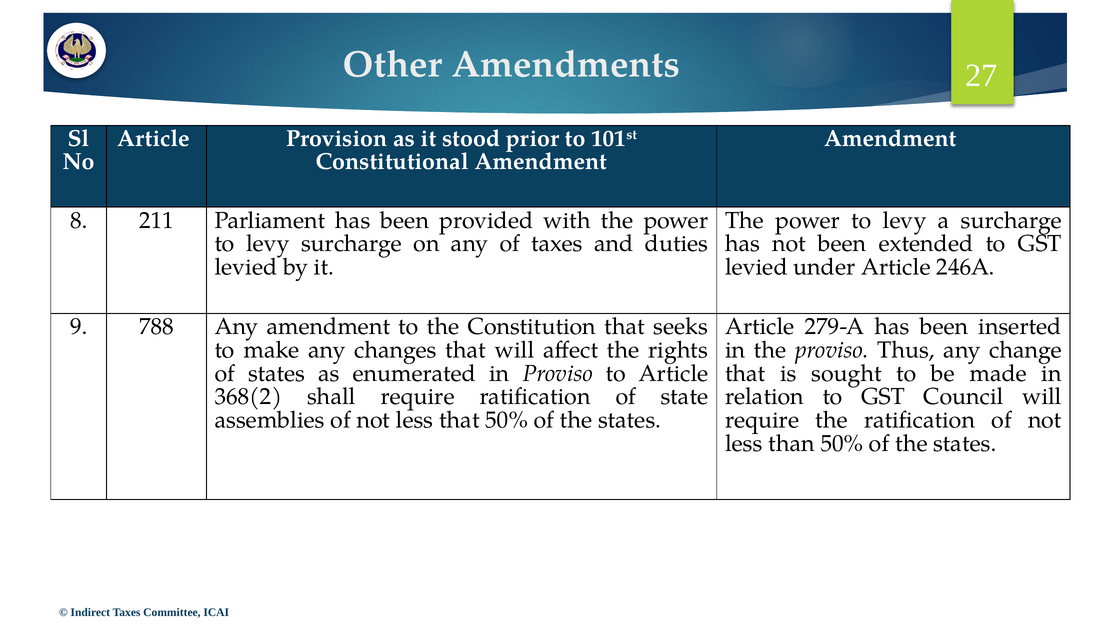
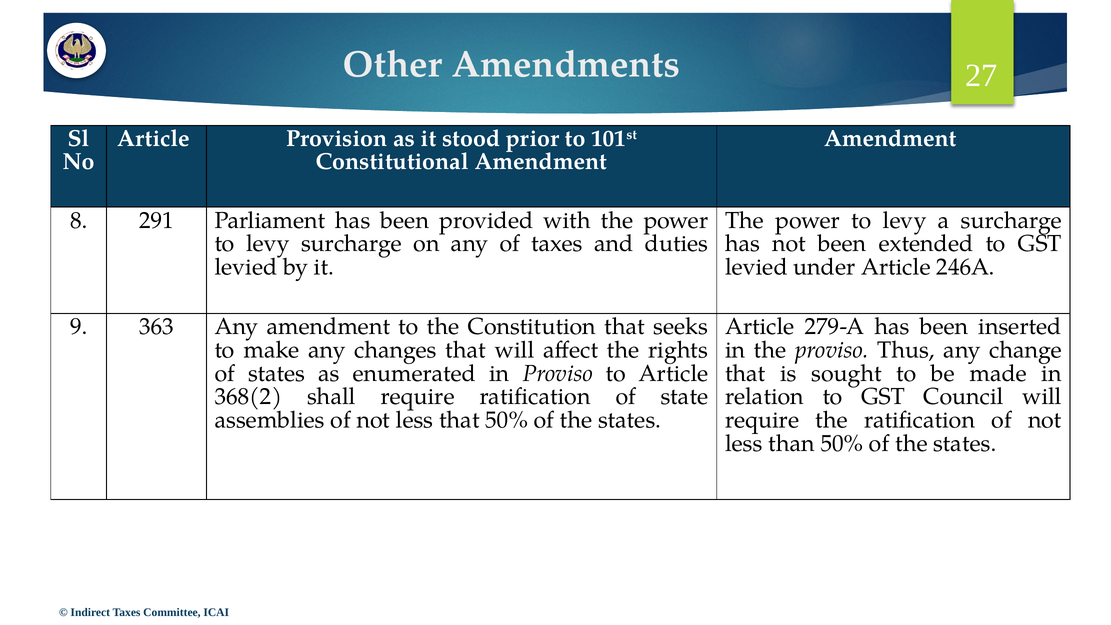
211: 211 -> 291 (157, 220)
788: 788 -> 363 (157, 327)
